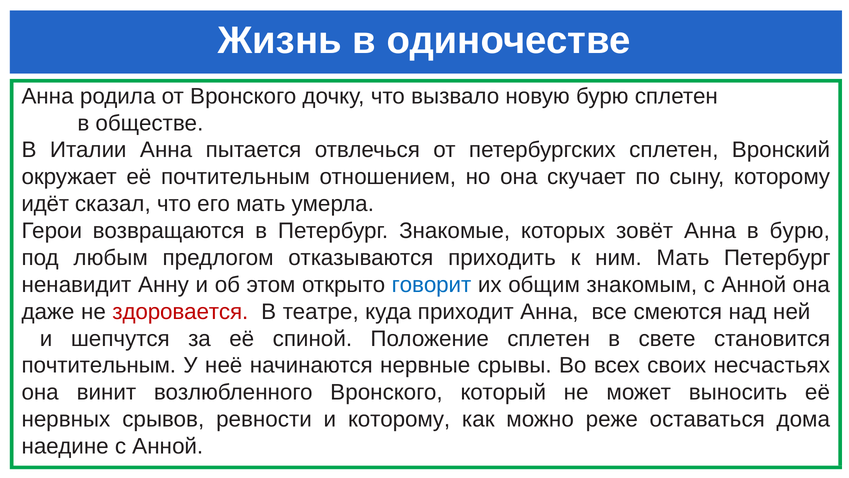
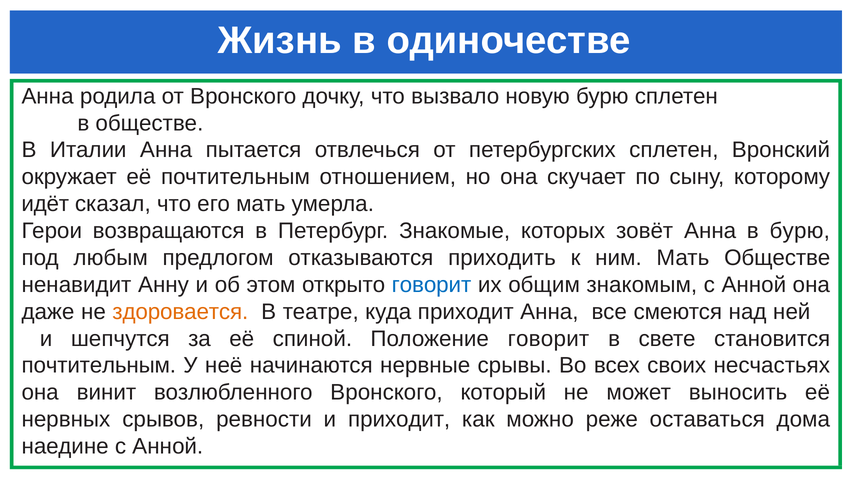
Мать Петербург: Петербург -> Обществе (777, 258)
здоровается colour: red -> orange (180, 312)
Положение сплетен: сплетен -> говорит (548, 338)
и которому: которому -> приходит (399, 419)
